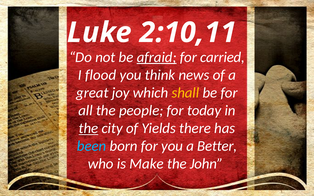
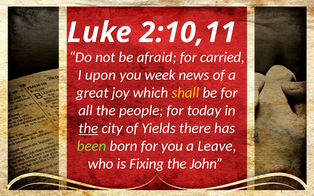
afraid underline: present -> none (157, 57)
flood: flood -> upon (101, 75)
think: think -> week (160, 75)
been colour: light blue -> light green (92, 146)
Better: Better -> Leave (217, 146)
Make: Make -> Fixing (147, 164)
